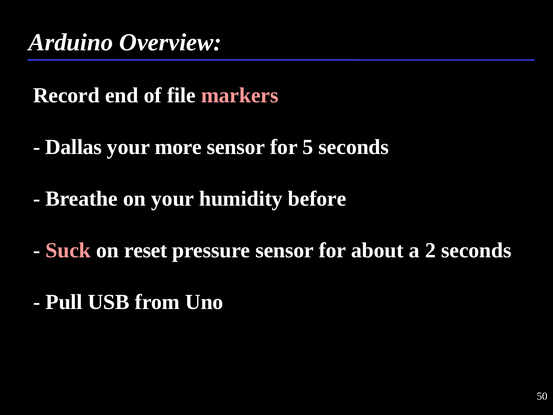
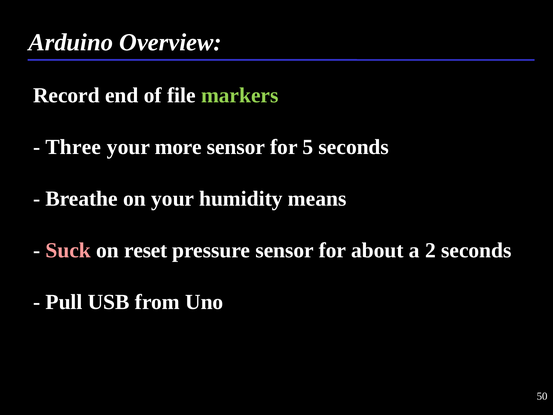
markers colour: pink -> light green (240, 95)
Dallas: Dallas -> Three (73, 147)
before: before -> means (317, 199)
